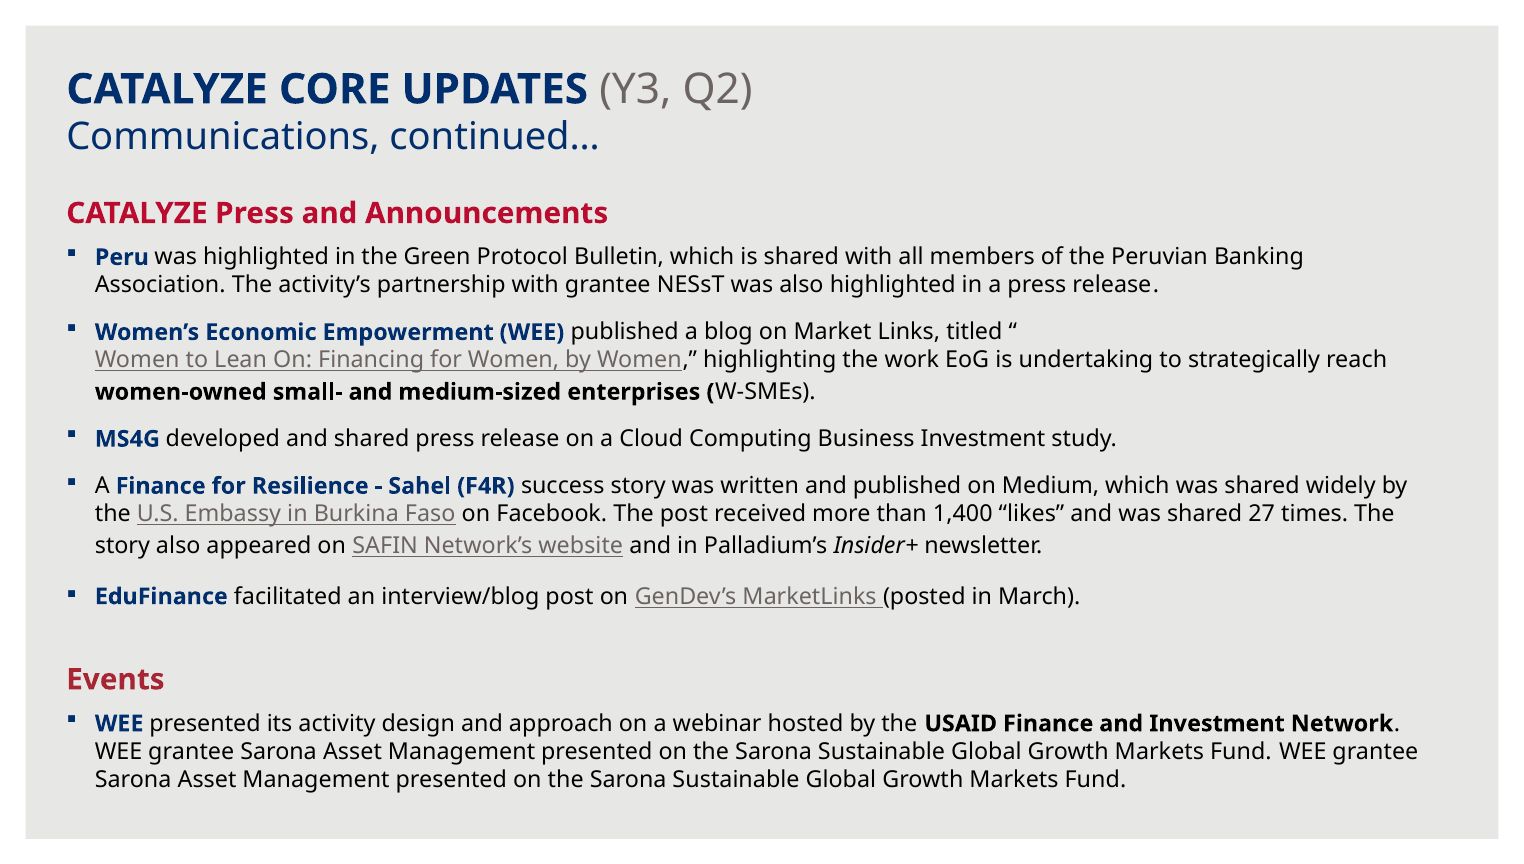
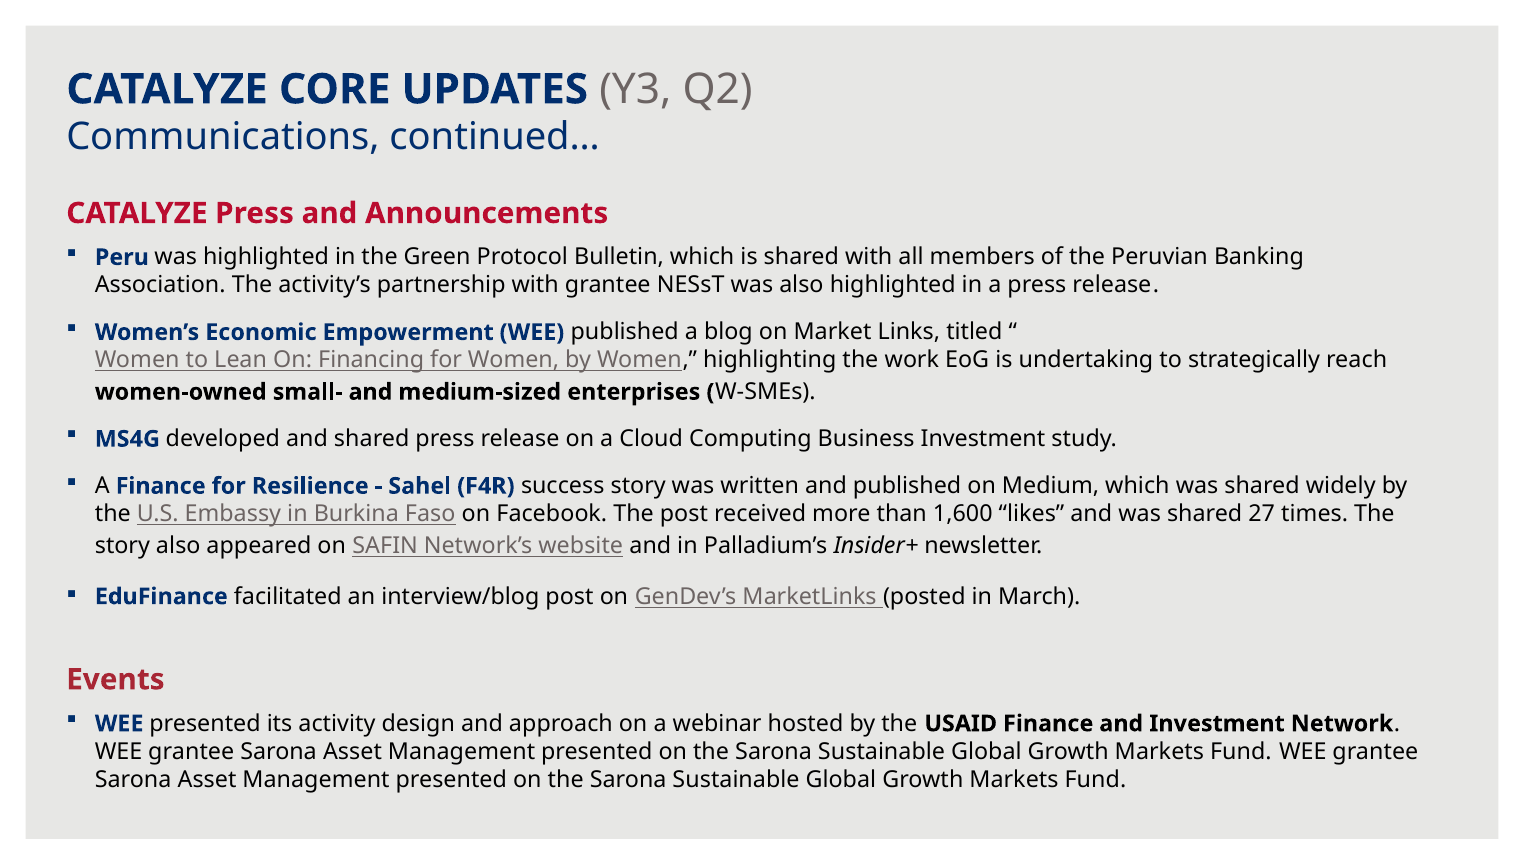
1,400: 1,400 -> 1,600 (963, 514)
